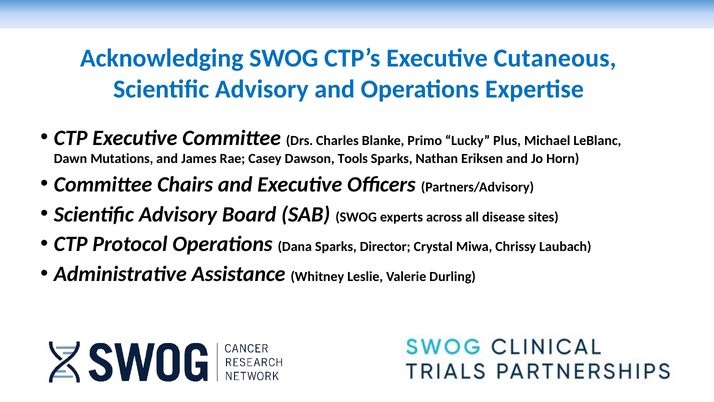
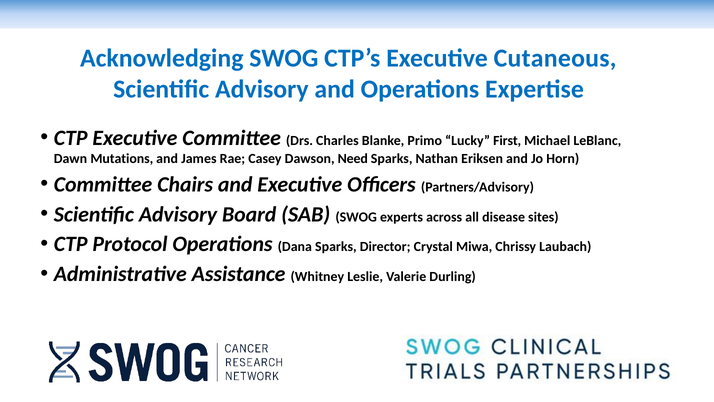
Plus: Plus -> First (507, 140)
Tools: Tools -> Need (353, 159)
